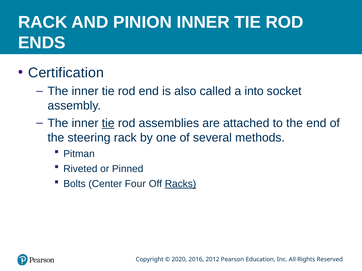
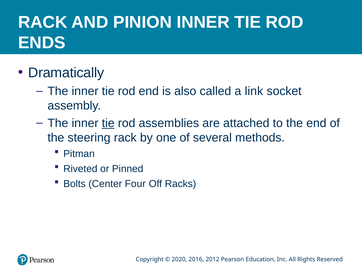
Certification: Certification -> Dramatically (66, 73)
into: into -> link (254, 91)
Racks underline: present -> none (180, 184)
